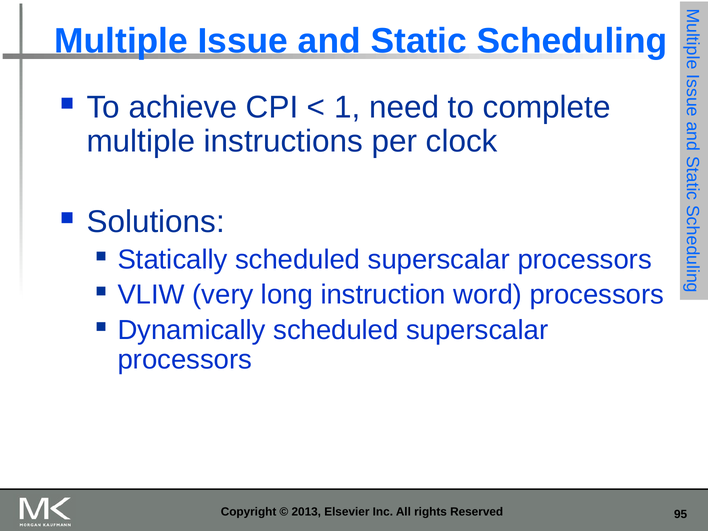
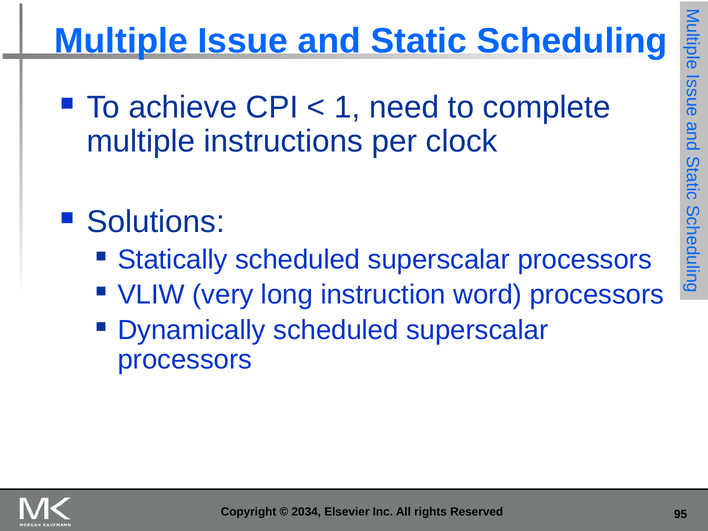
2013: 2013 -> 2034 (306, 512)
